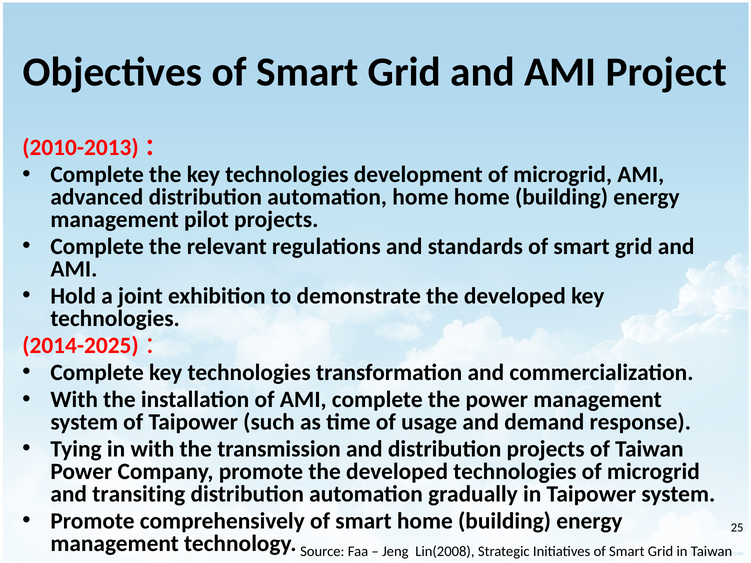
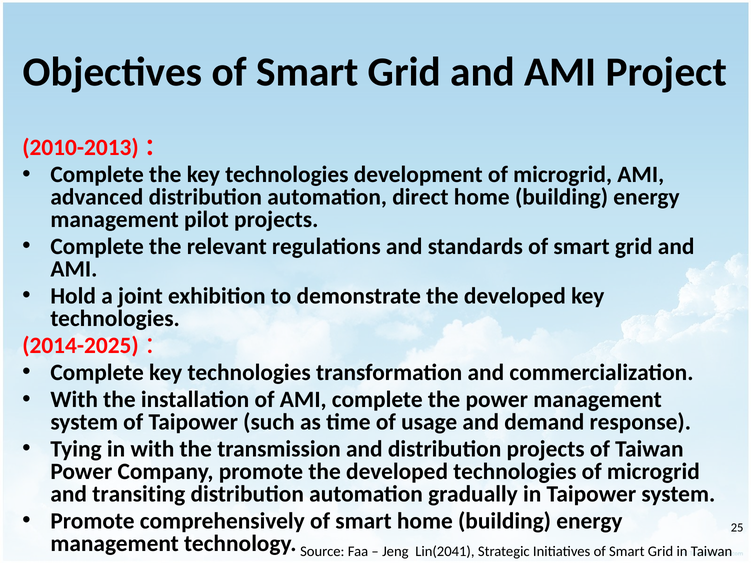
automation home: home -> direct (420, 197)
Lin(2008: Lin(2008 -> Lin(2041 (445, 552)
